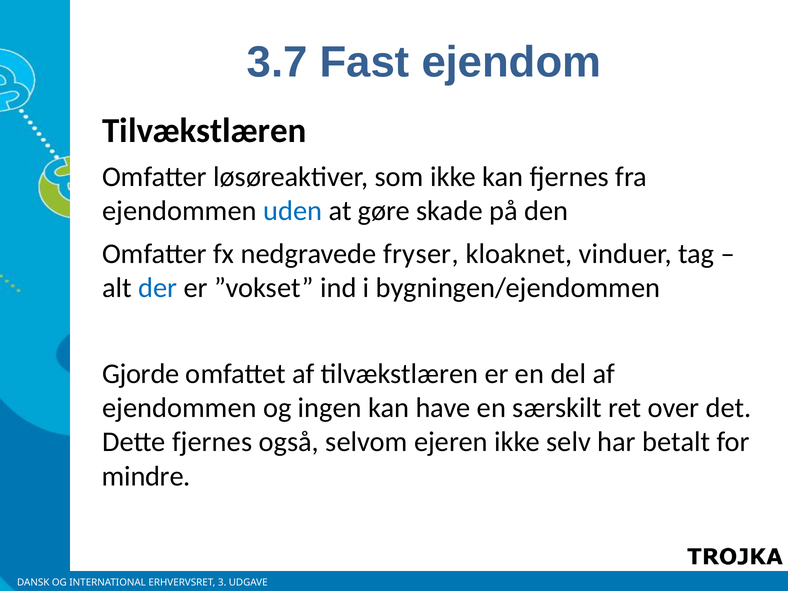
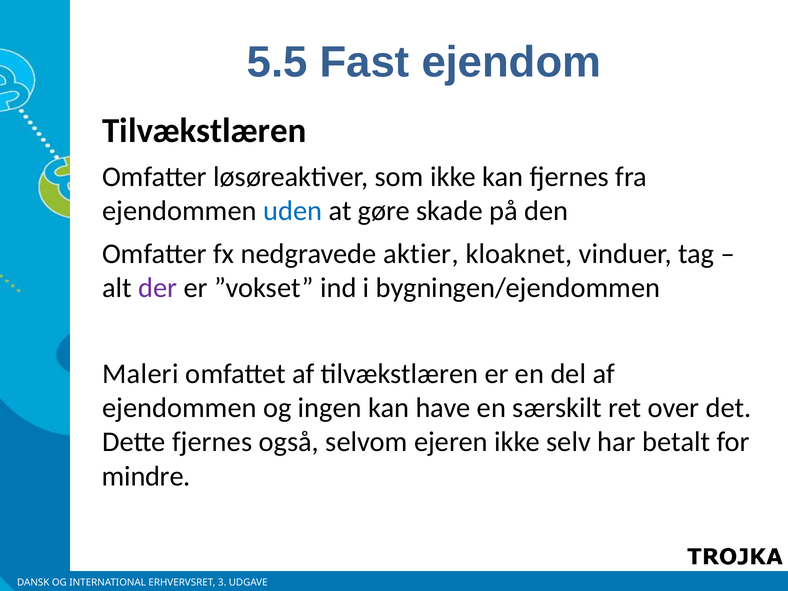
3.7: 3.7 -> 5.5 (277, 62)
fryser: fryser -> aktier (421, 254)
der colour: blue -> purple (158, 288)
Gjorde: Gjorde -> Maleri (140, 374)
